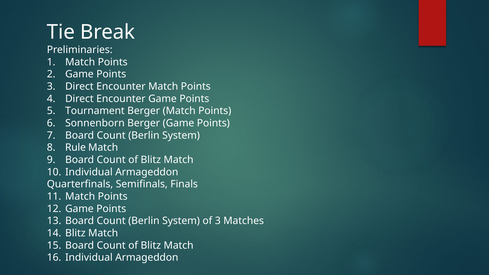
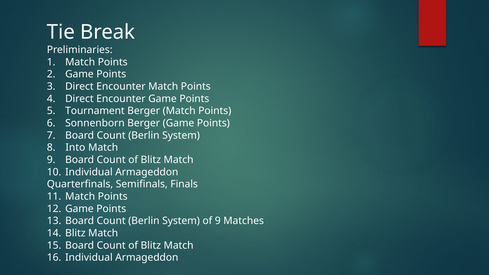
Rule: Rule -> Into (75, 148)
of 3: 3 -> 9 (218, 221)
